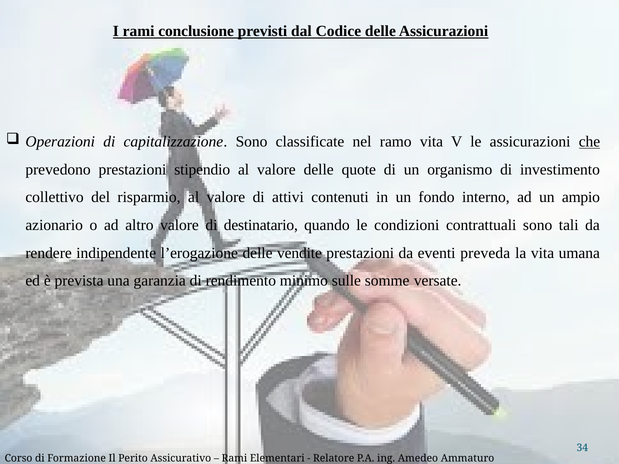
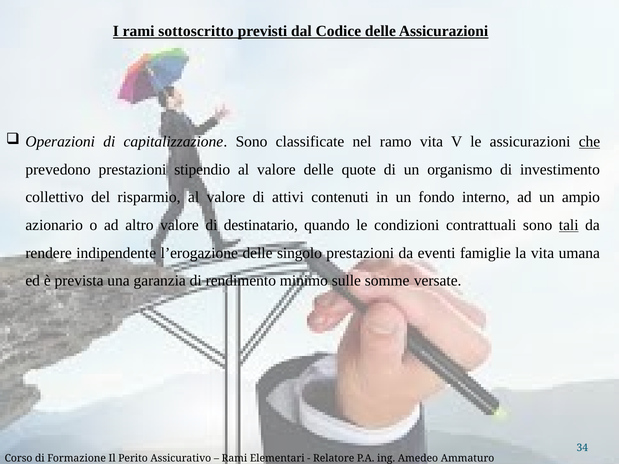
conclusione: conclusione -> sottoscritto (196, 31)
tali underline: none -> present (569, 225)
vendite: vendite -> singolo (299, 253)
preveda: preveda -> famiglie (485, 253)
